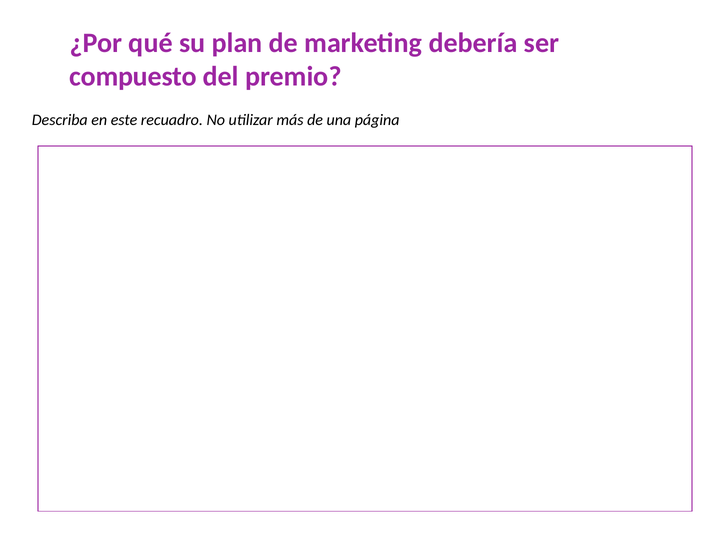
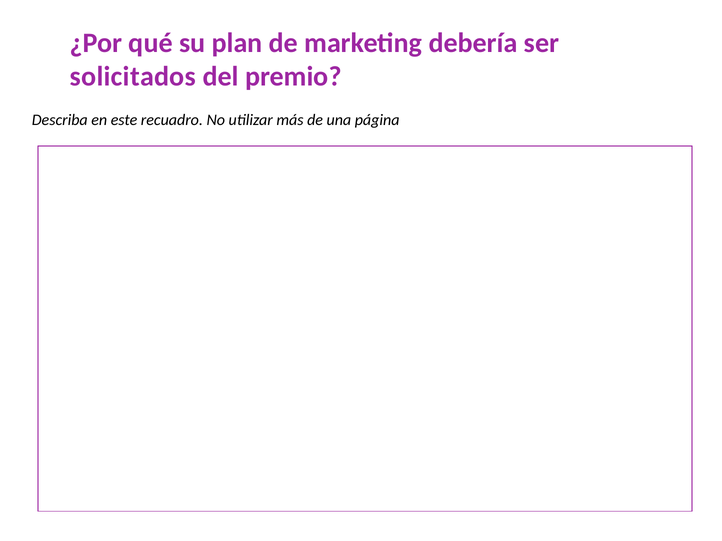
compuesto: compuesto -> solicitados (133, 77)
